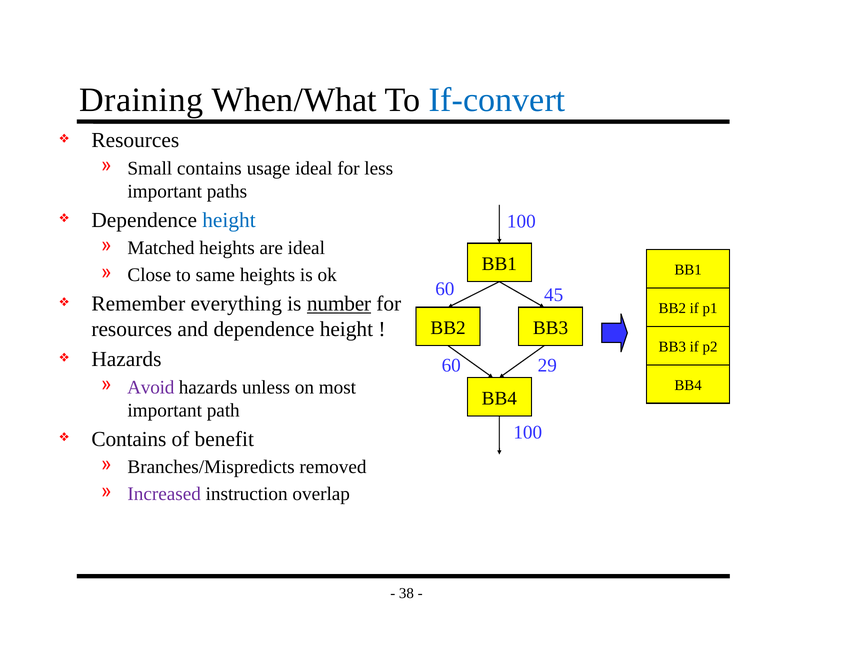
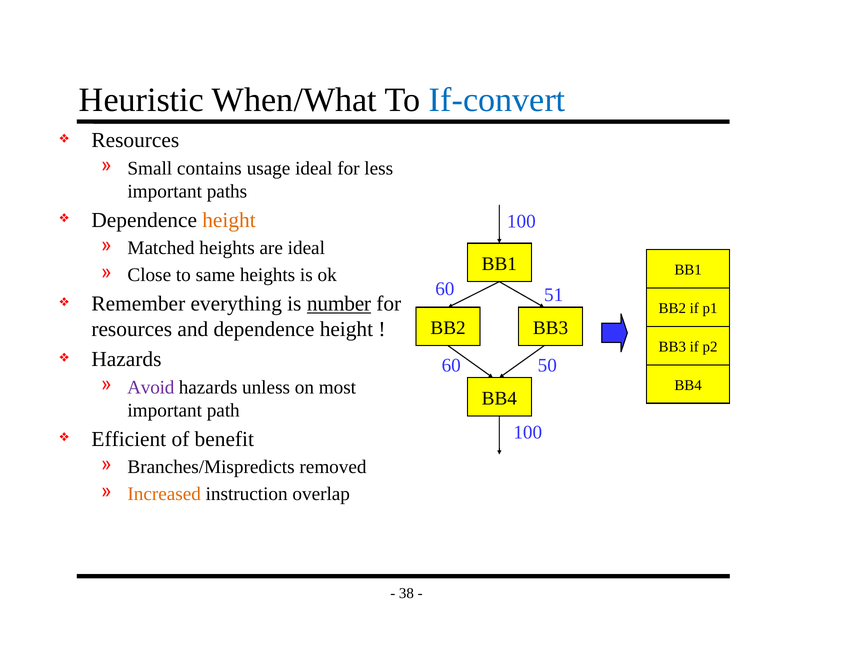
Draining: Draining -> Heuristic (141, 100)
height colour: blue -> orange (229, 220)
45: 45 -> 51 (554, 295)
29: 29 -> 50 (547, 366)
Contains: Contains -> Efficient (129, 439)
Increased colour: purple -> orange (164, 494)
